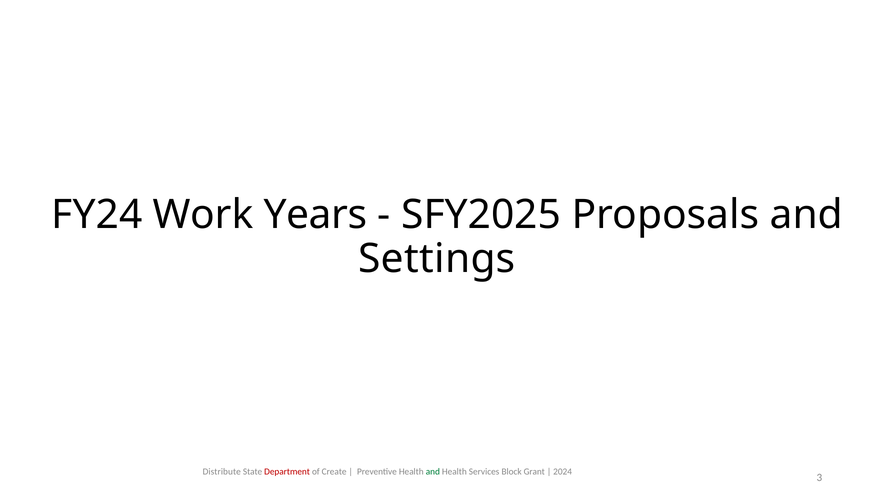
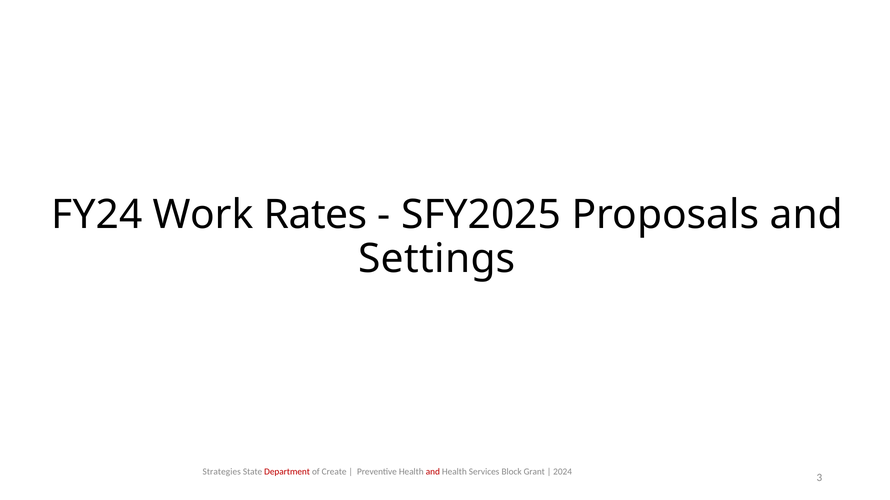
Years: Years -> Rates (316, 215)
Distribute: Distribute -> Strategies (222, 472)
and colour: green -> red (433, 472)
